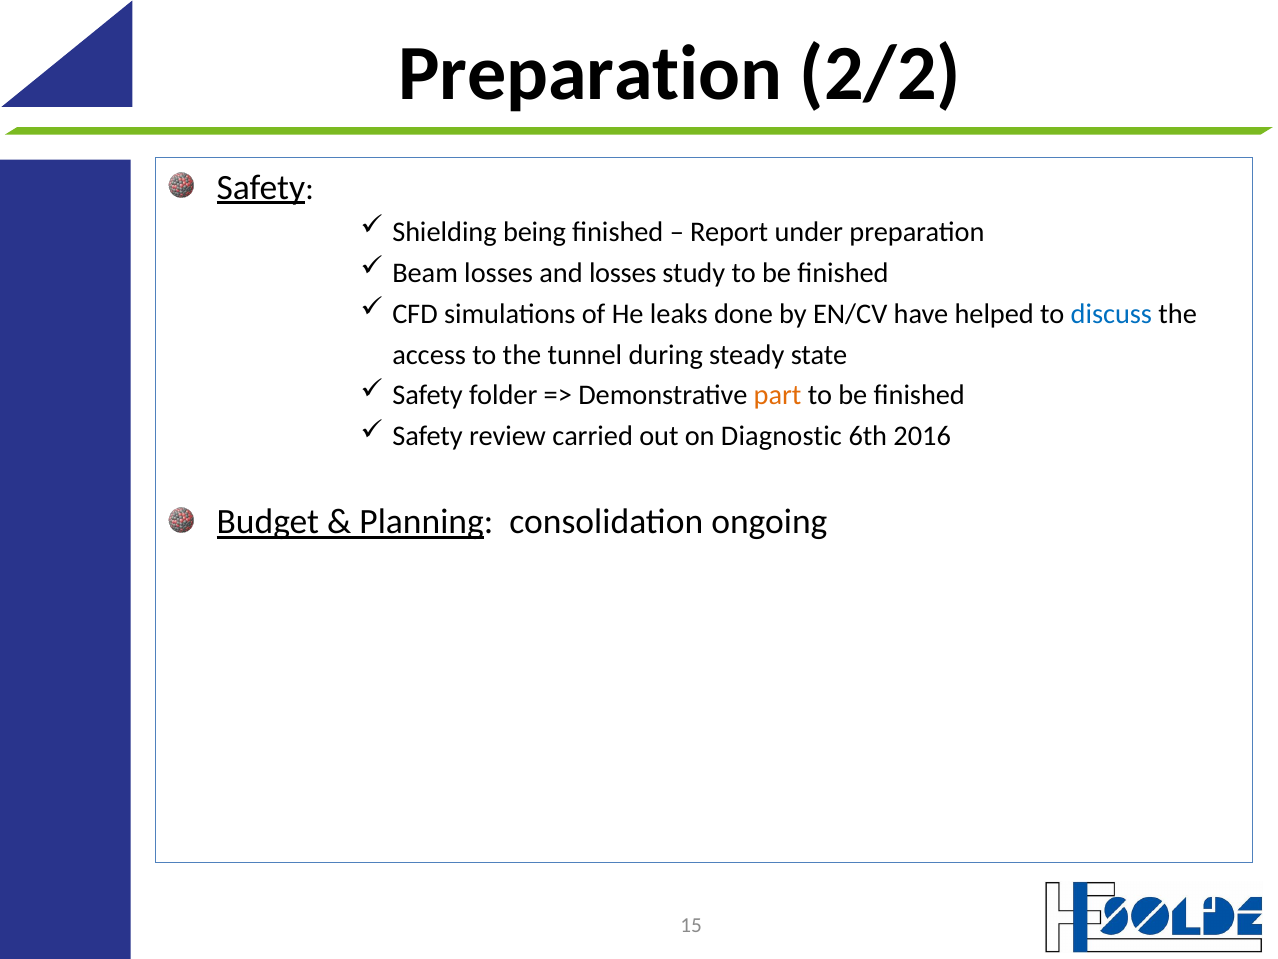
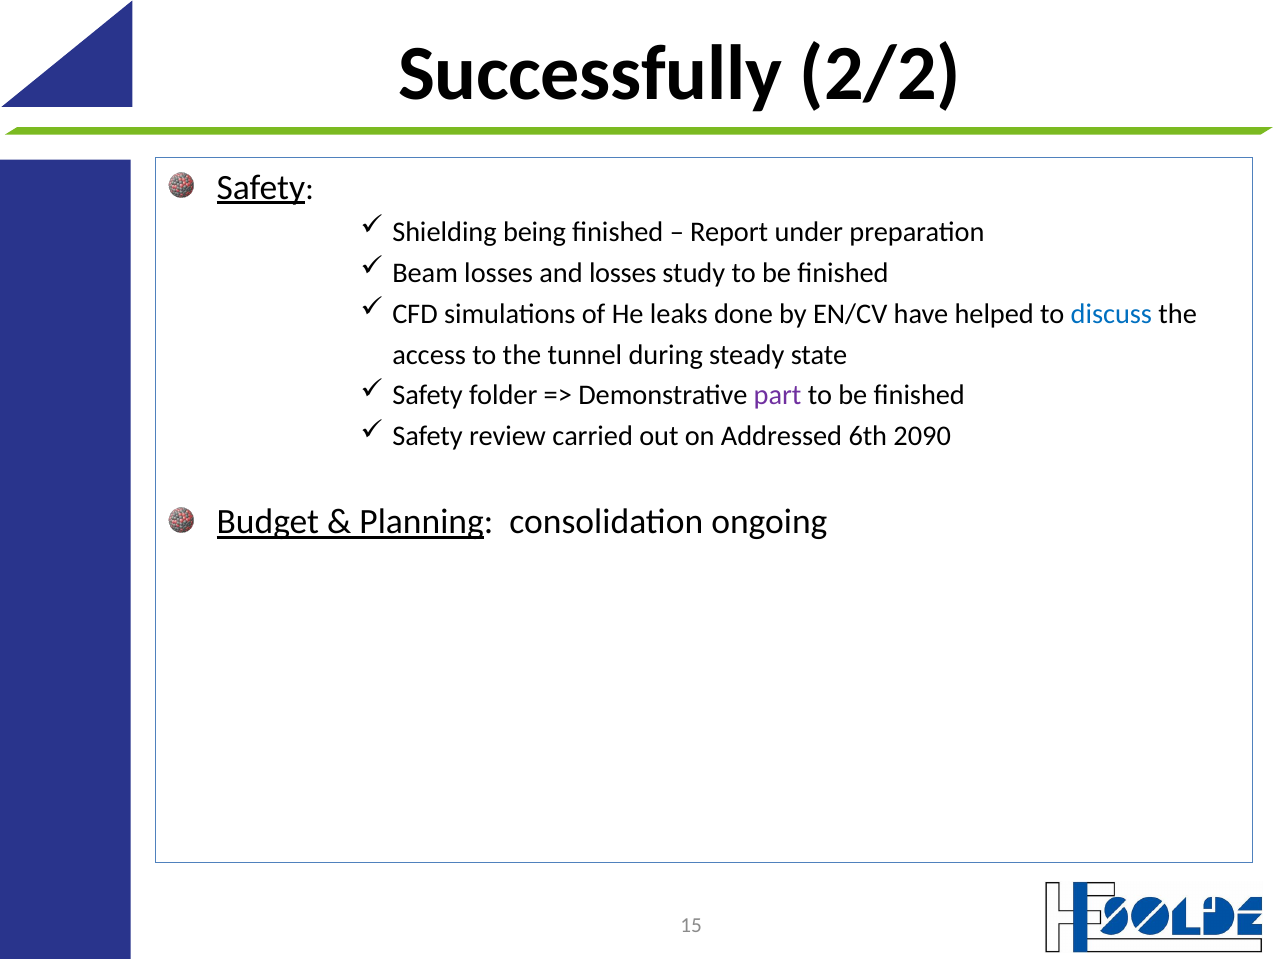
Preparation: Preparation -> Successfully (590, 74)
part colour: orange -> purple (778, 395)
Diagnostic: Diagnostic -> Addressed (782, 436)
2016: 2016 -> 2090 (922, 436)
